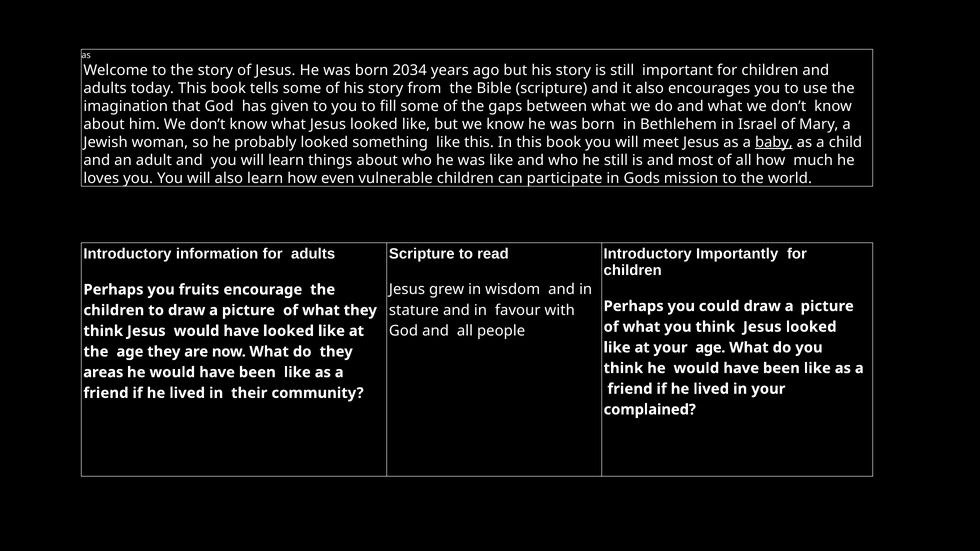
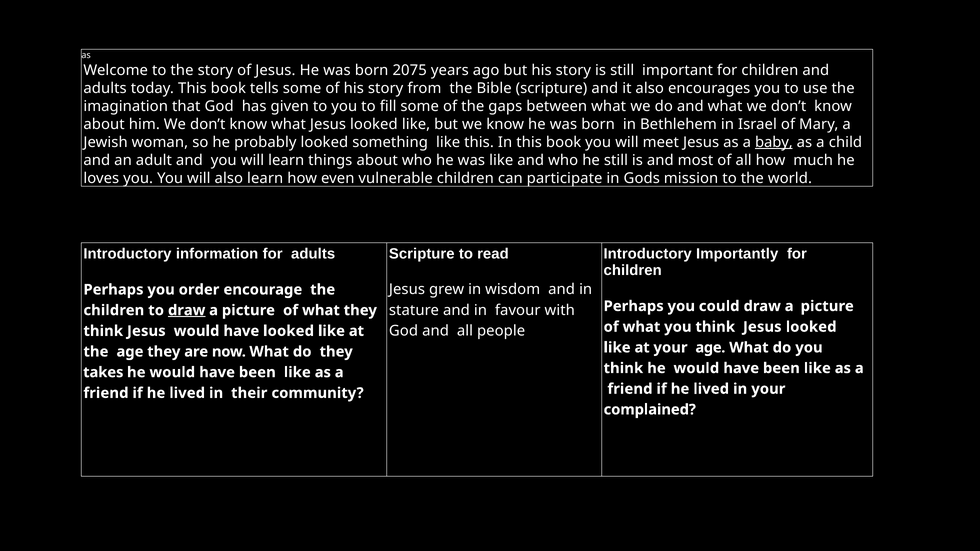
2034: 2034 -> 2075 (410, 70)
fruits: fruits -> order (199, 290)
draw underline: none -> present (187, 310)
areas: areas -> takes (103, 373)
